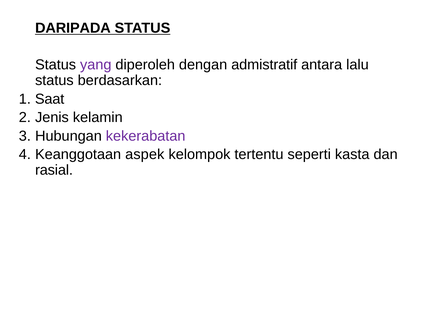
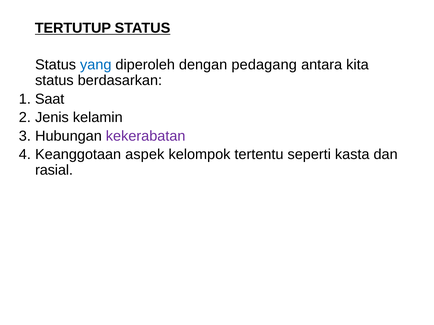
DARIPADA: DARIPADA -> TERTUTUP (73, 28)
yang colour: purple -> blue (96, 65)
admistratif: admistratif -> pedagang (264, 65)
lalu: lalu -> kita (357, 65)
